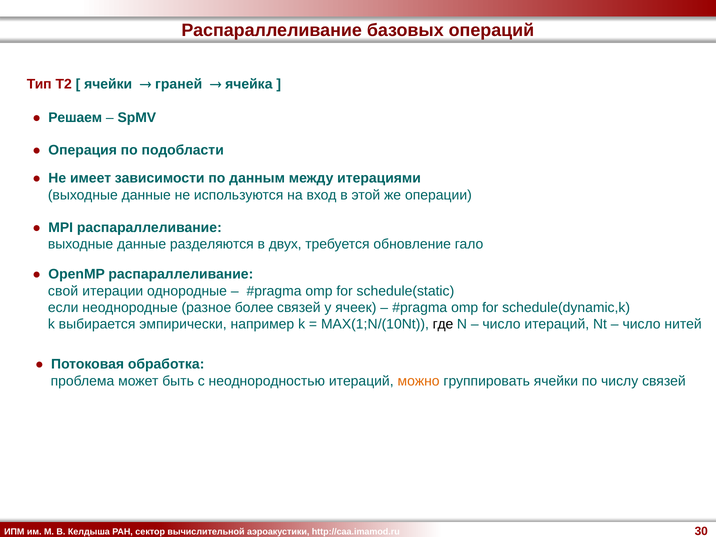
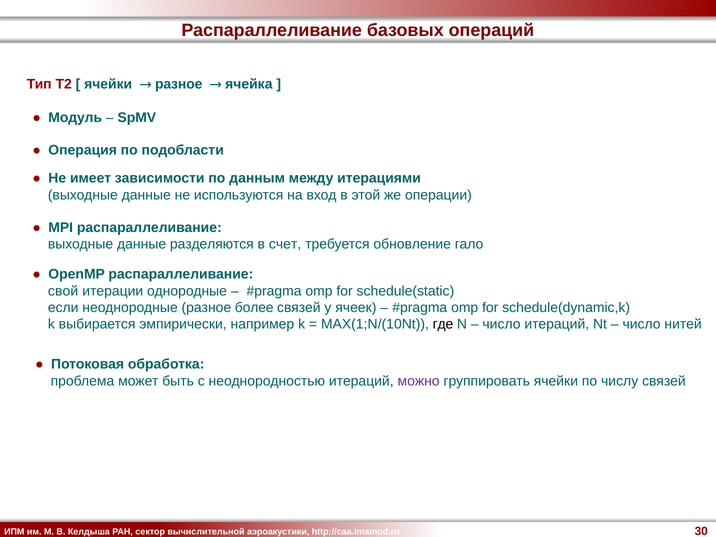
граней: граней -> разное (179, 84)
Решаем: Решаем -> Модуль (75, 118)
двух: двух -> счет (285, 244)
можно colour: orange -> purple (419, 381)
